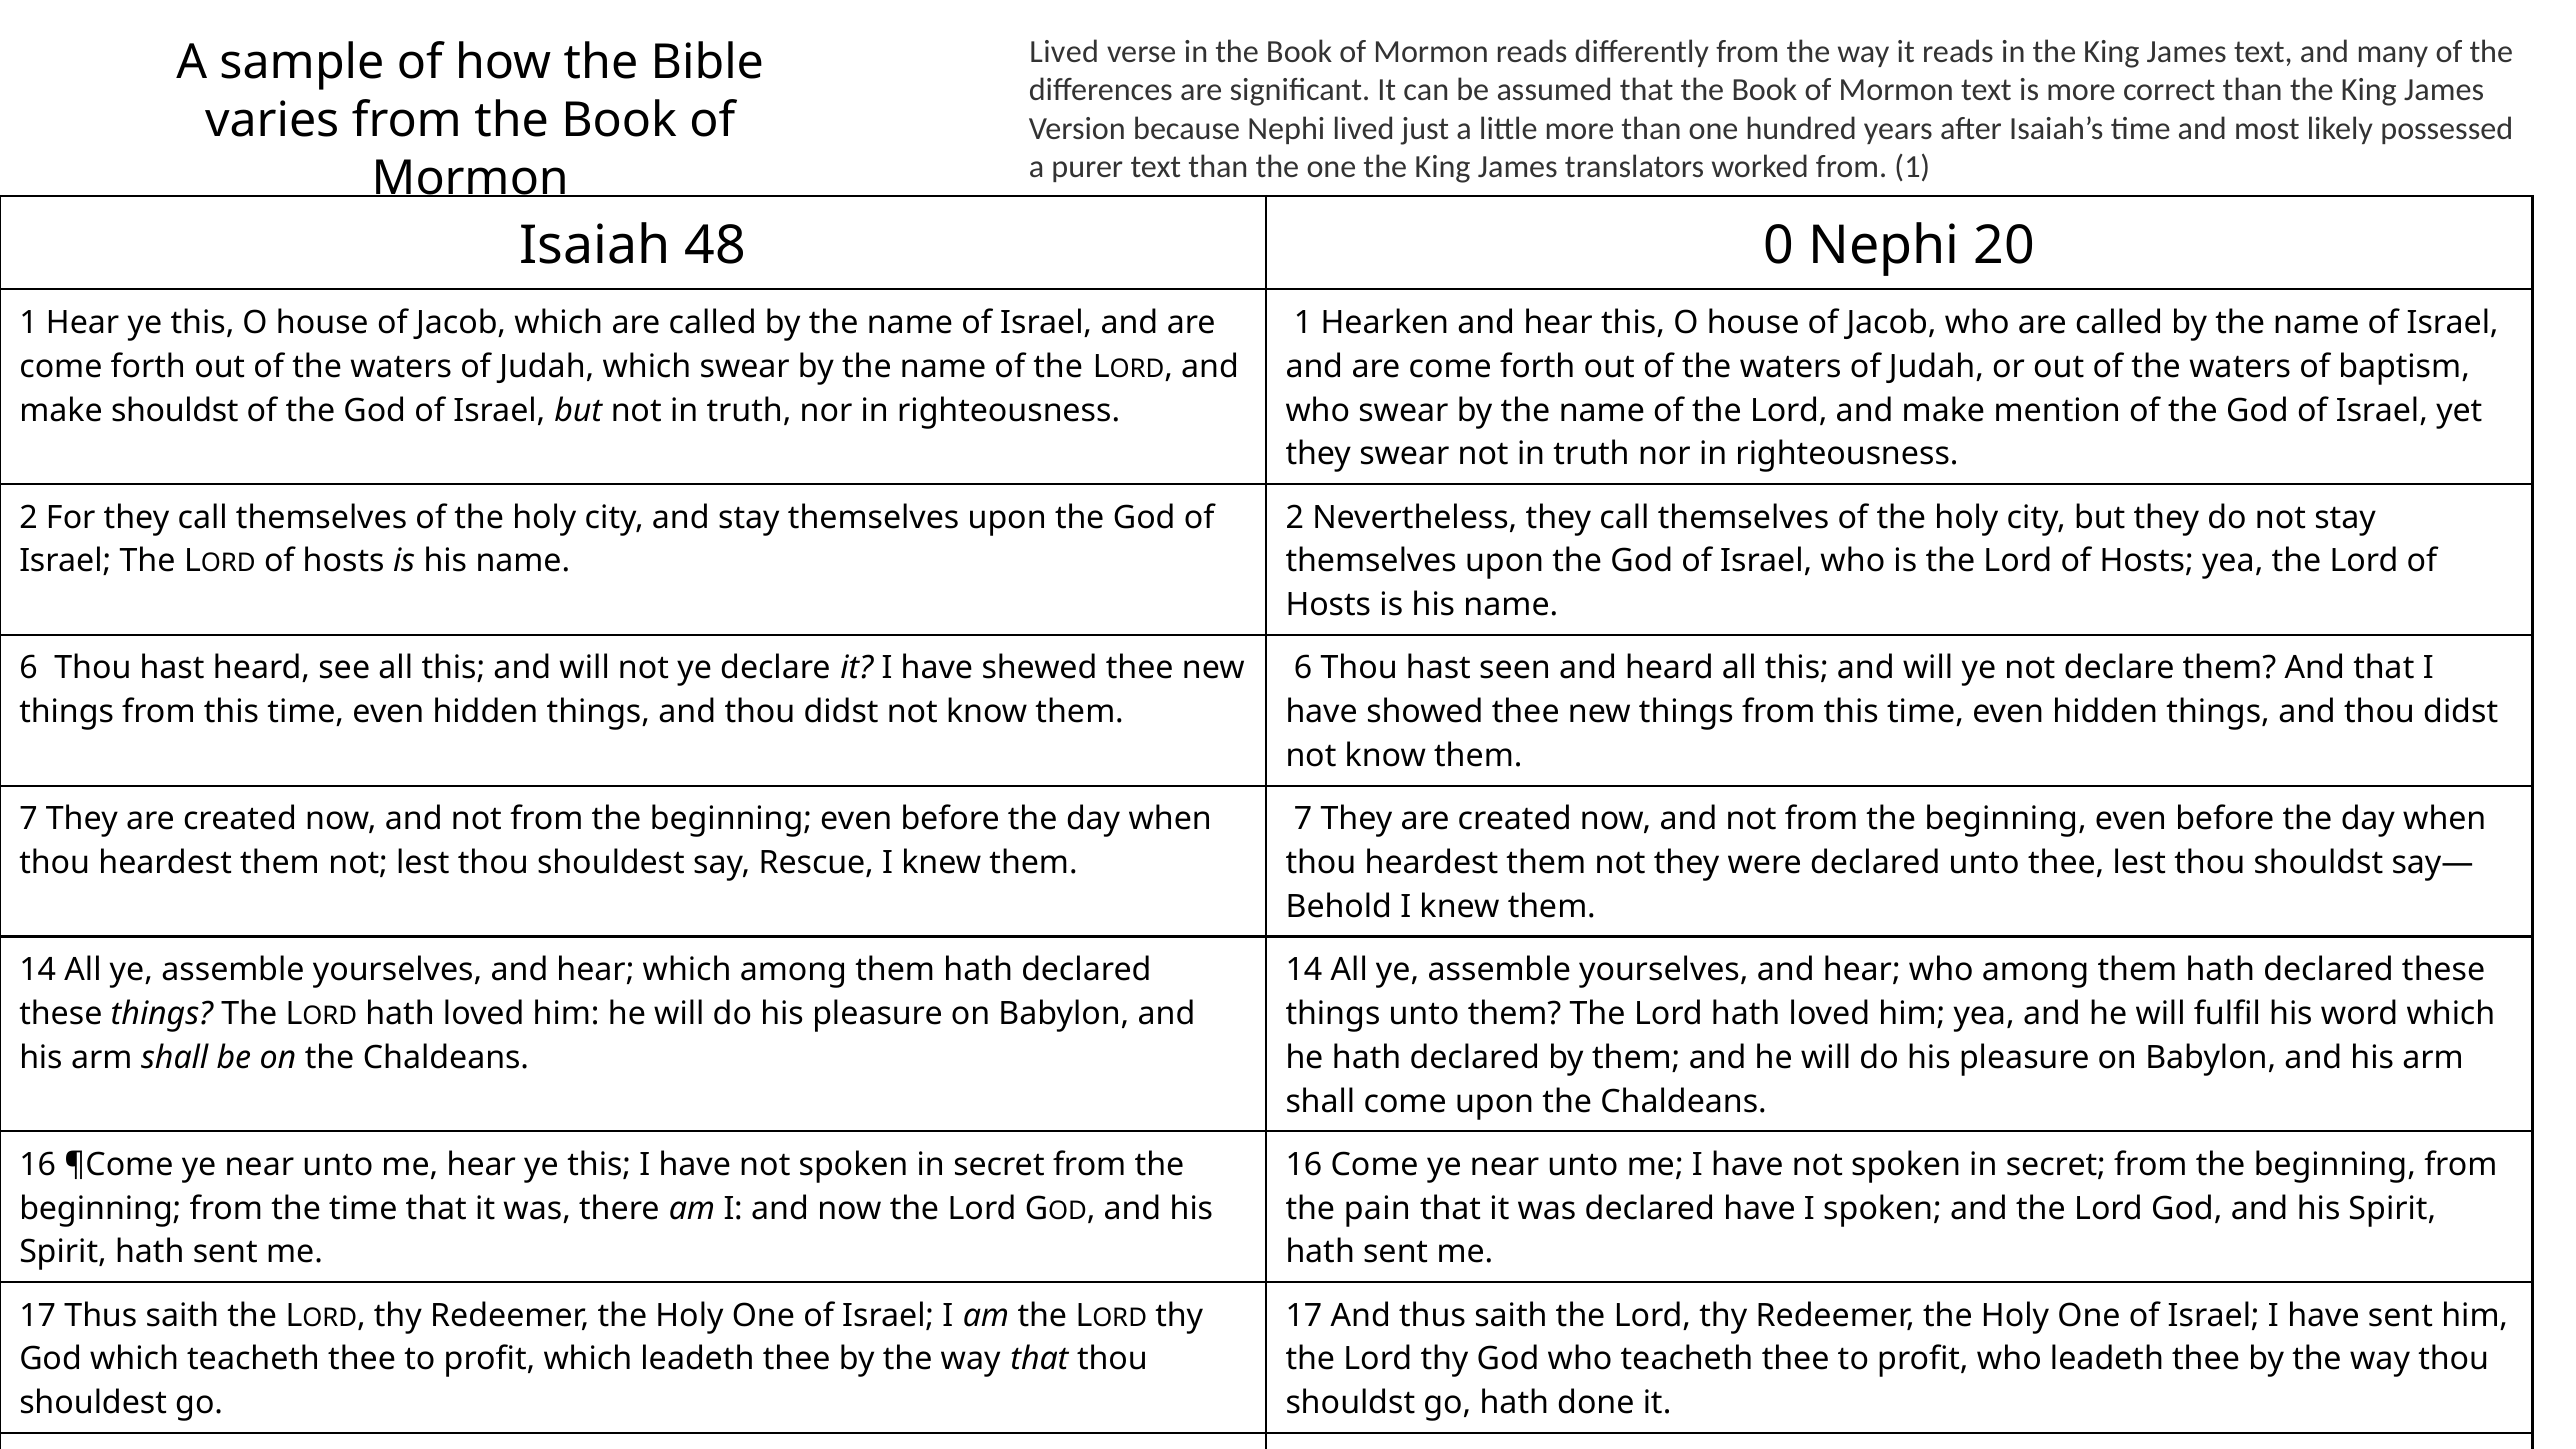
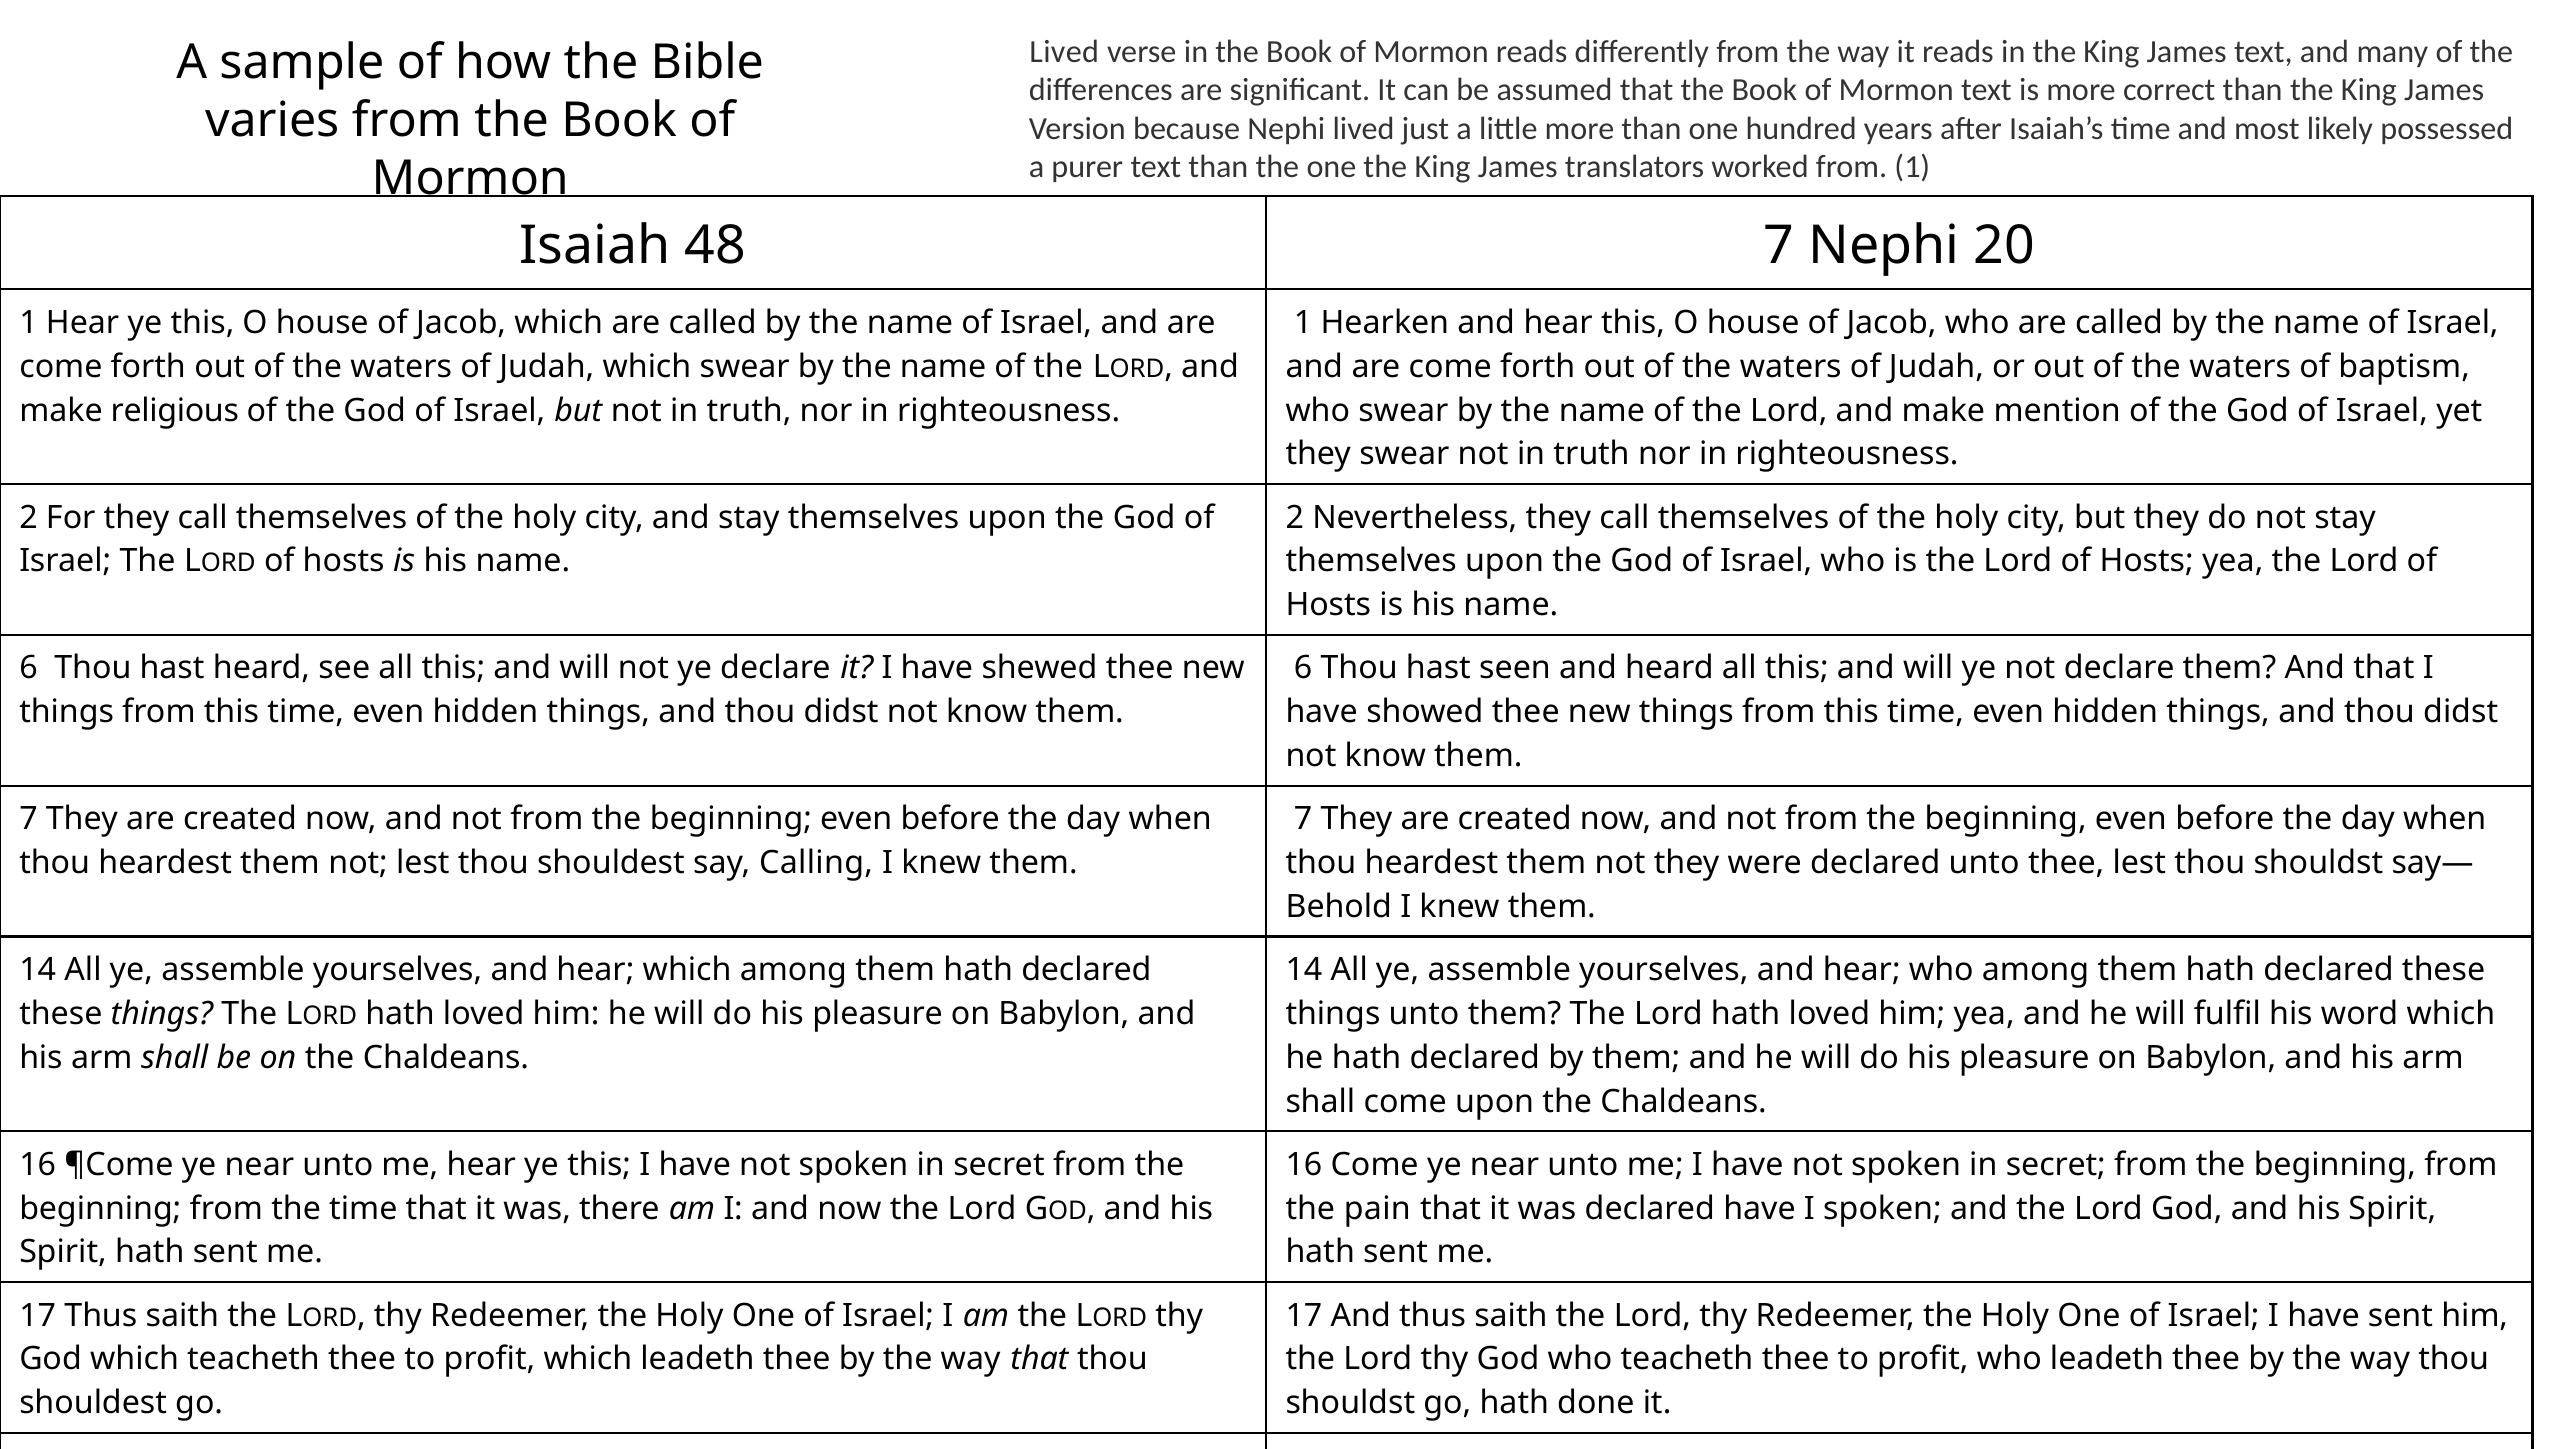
48 0: 0 -> 7 (1779, 246)
make shouldst: shouldst -> religious (175, 410)
Rescue: Rescue -> Calling (816, 863)
